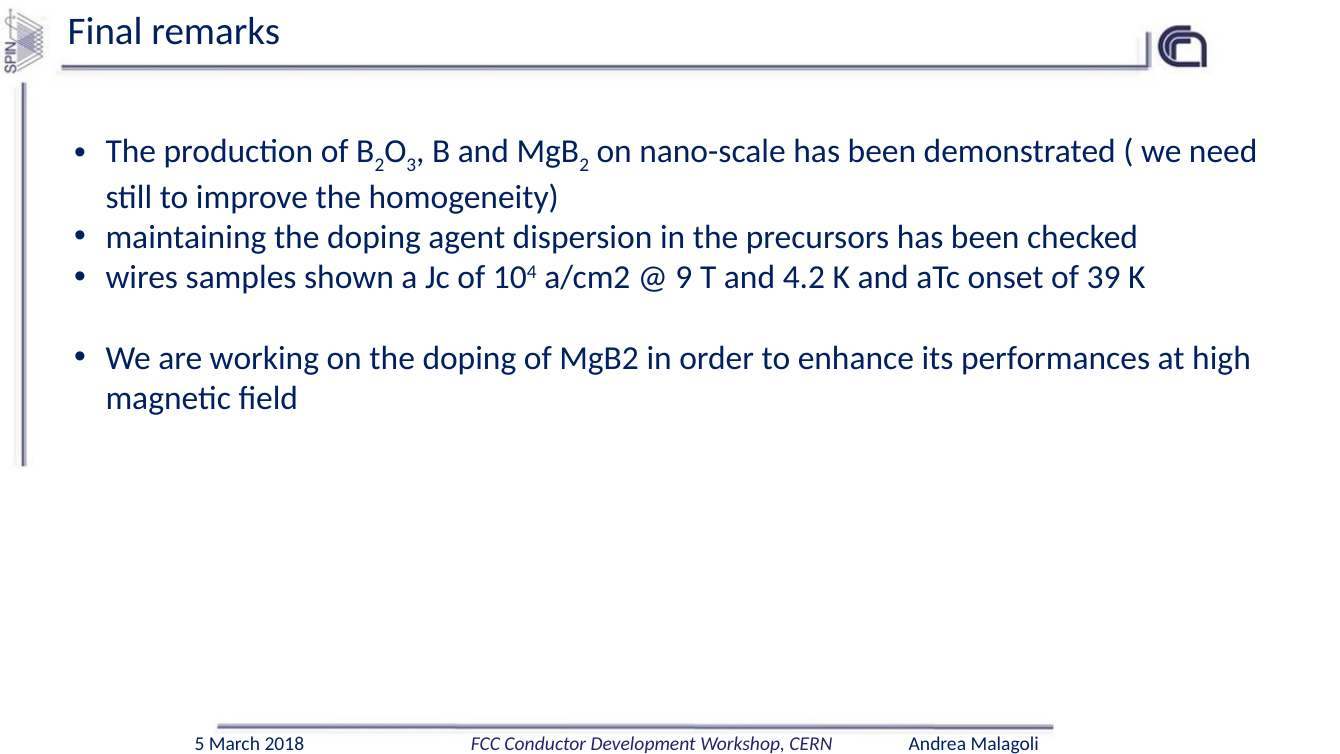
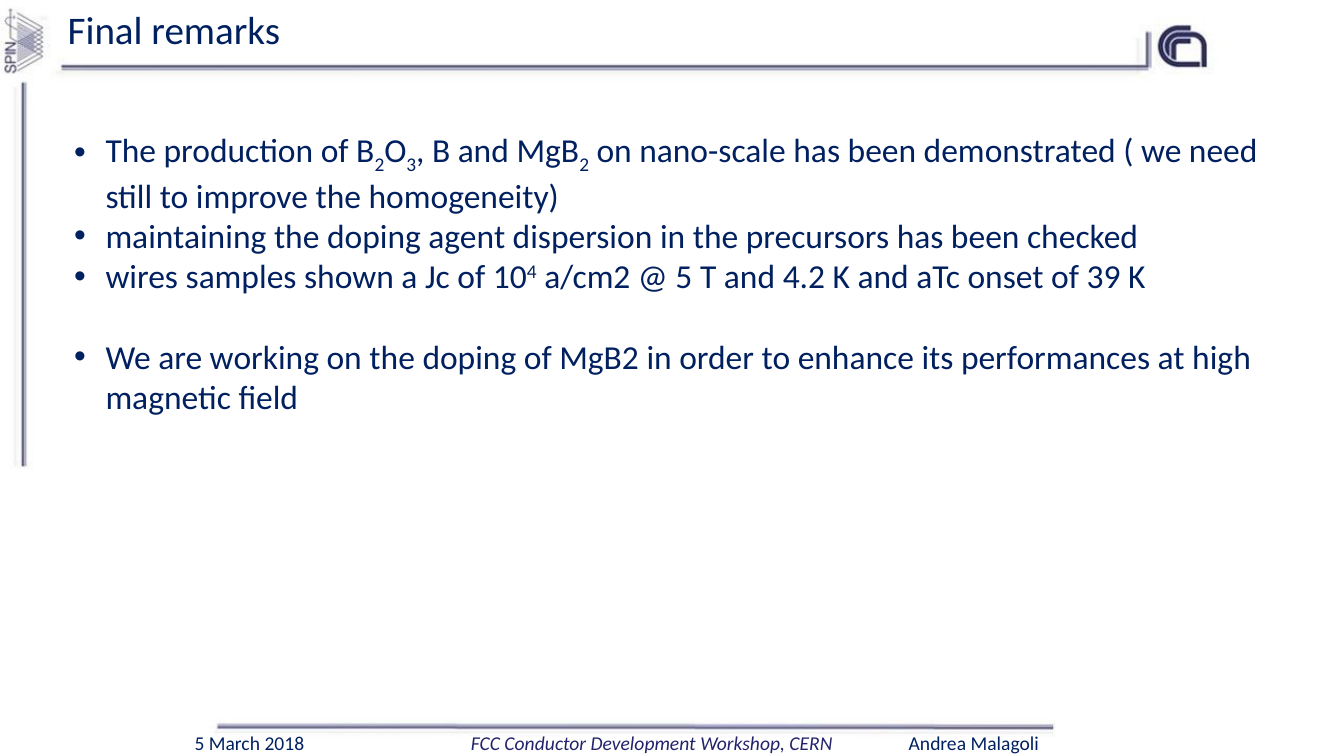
9: 9 -> 5 (684, 278)
